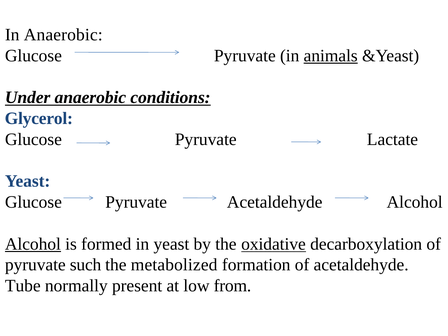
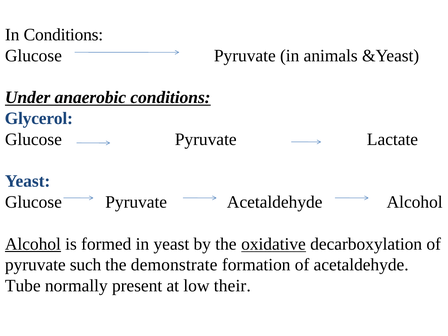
In Anaerobic: Anaerobic -> Conditions (63, 35)
animals underline: present -> none (331, 56)
metabolized: metabolized -> demonstrate (174, 265)
from: from -> their (232, 286)
